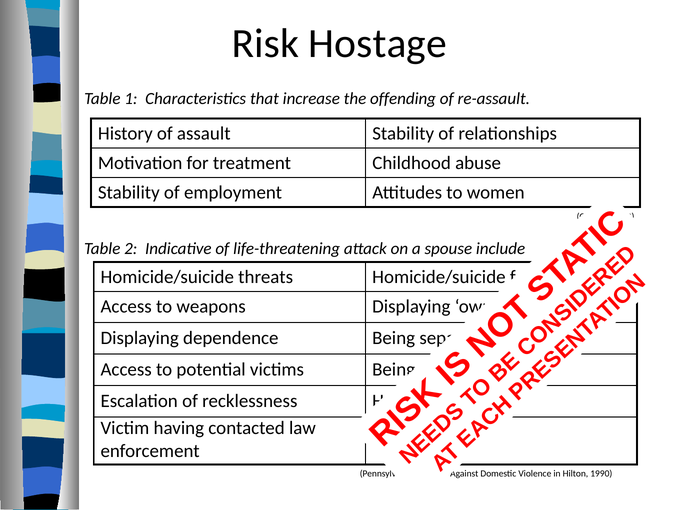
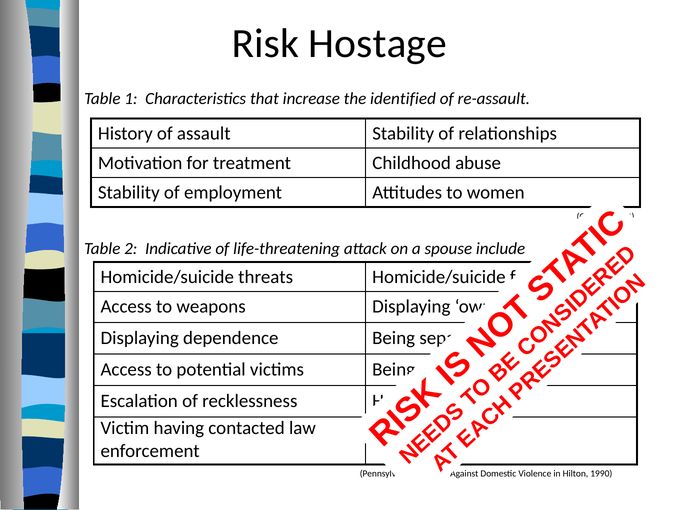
offending: offending -> identified (403, 99)
